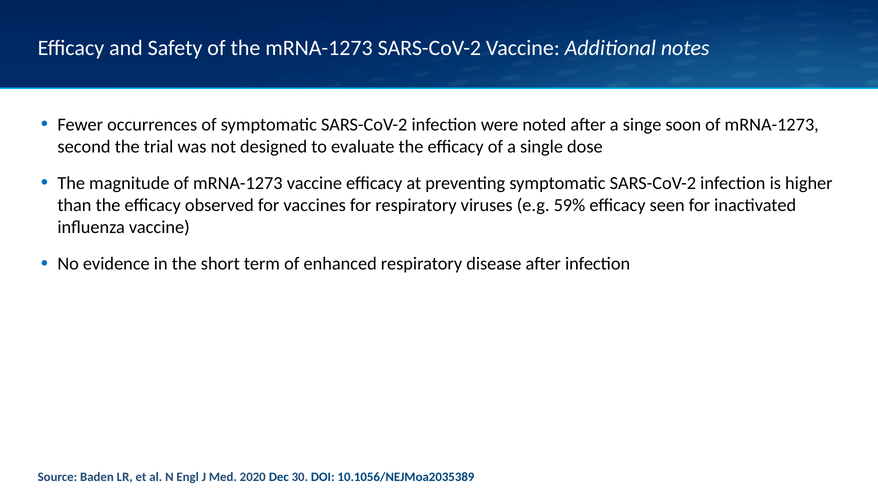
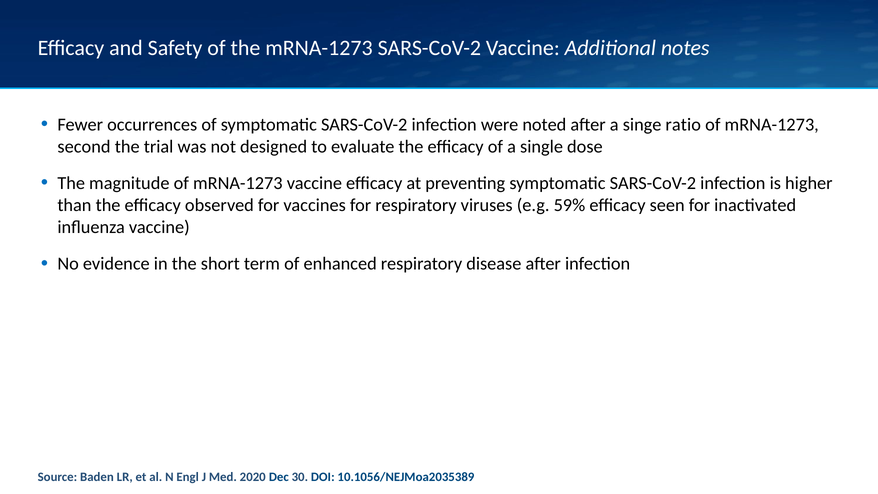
soon: soon -> ratio (683, 125)
